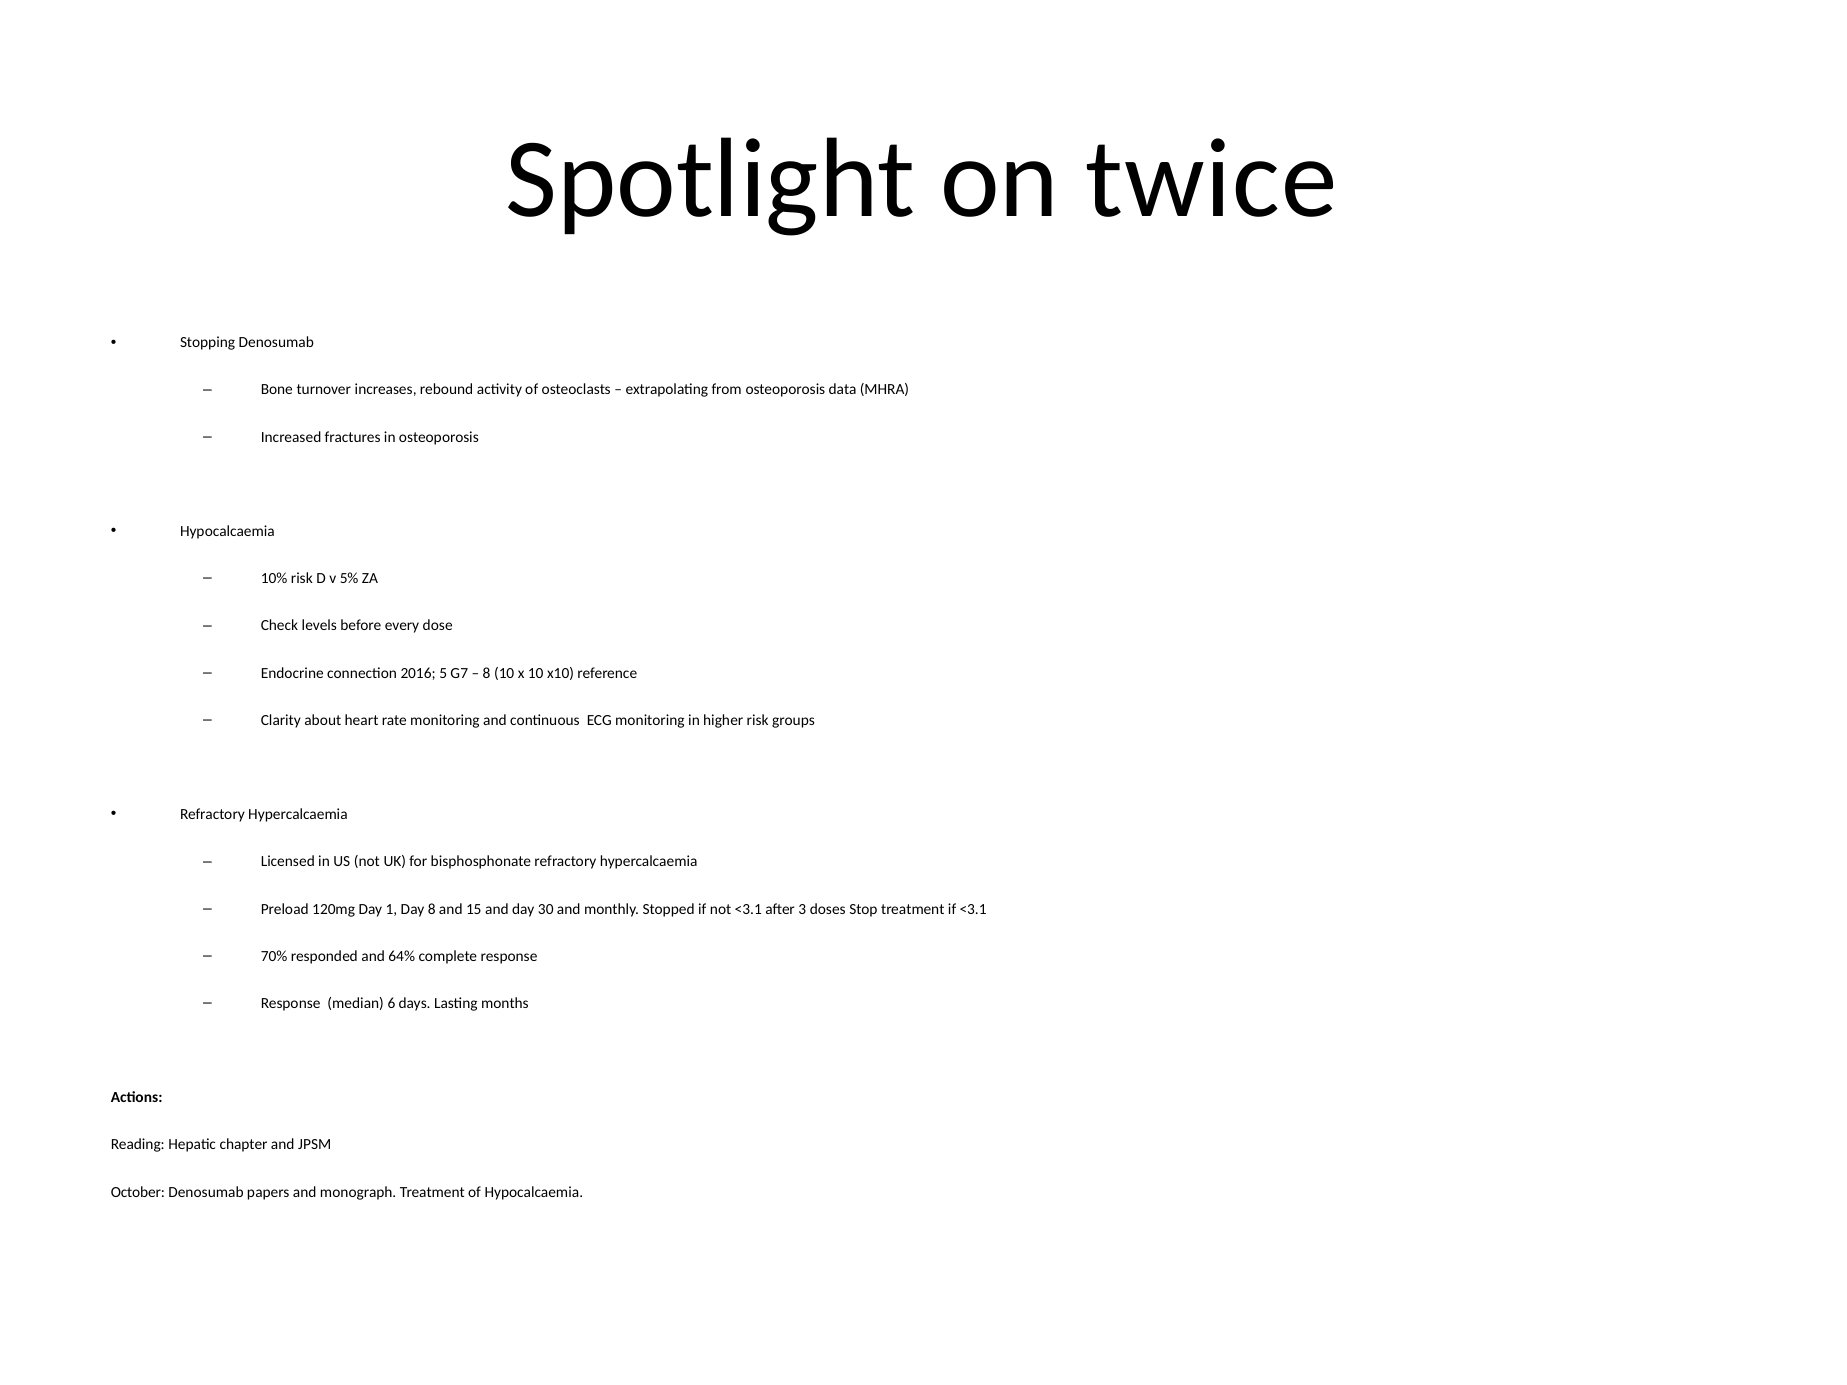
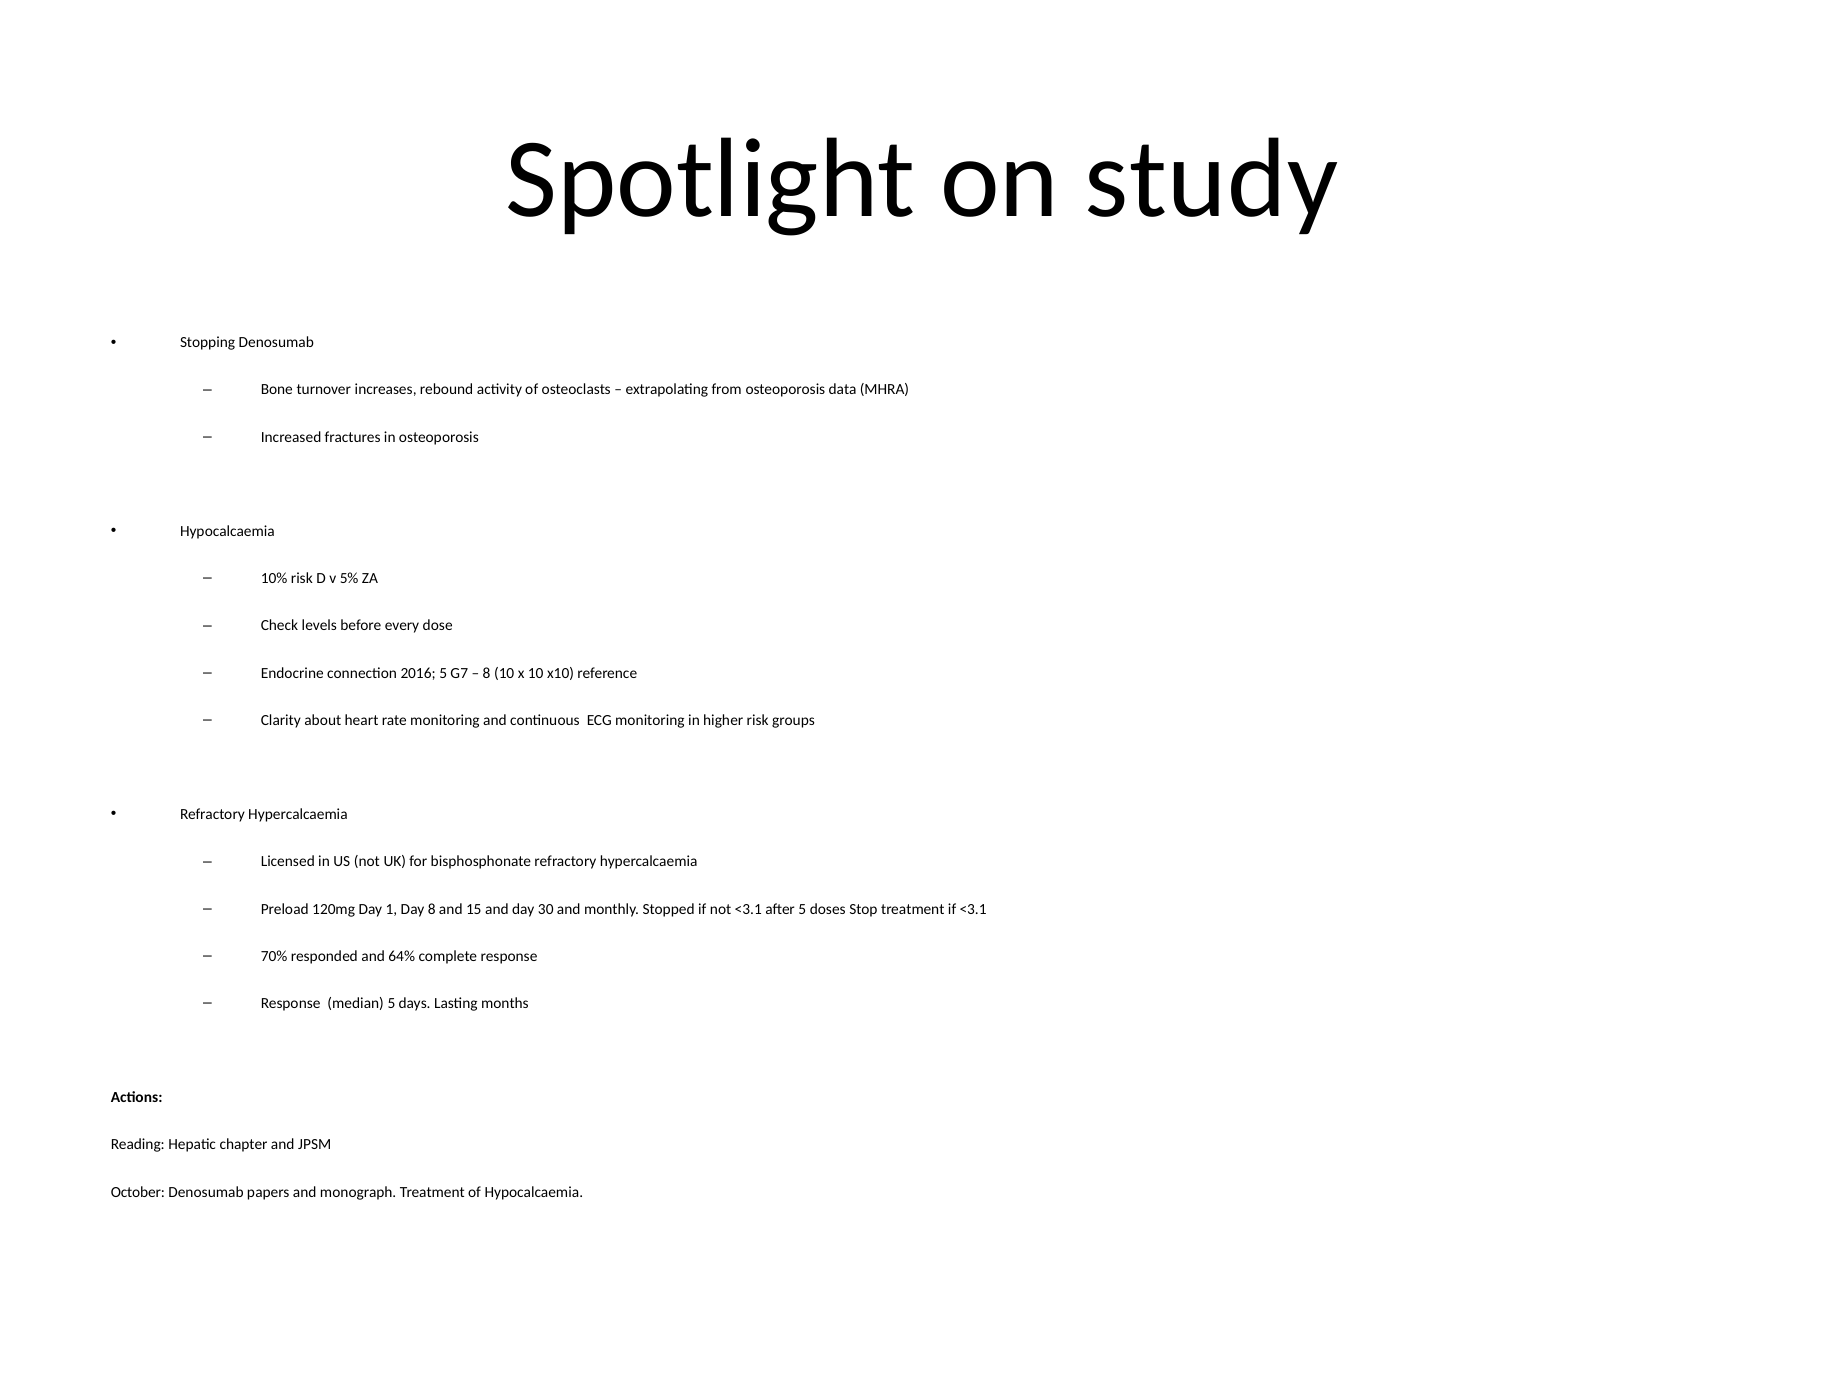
twice: twice -> study (1212, 179)
after 3: 3 -> 5 (802, 909)
median 6: 6 -> 5 (391, 1003)
